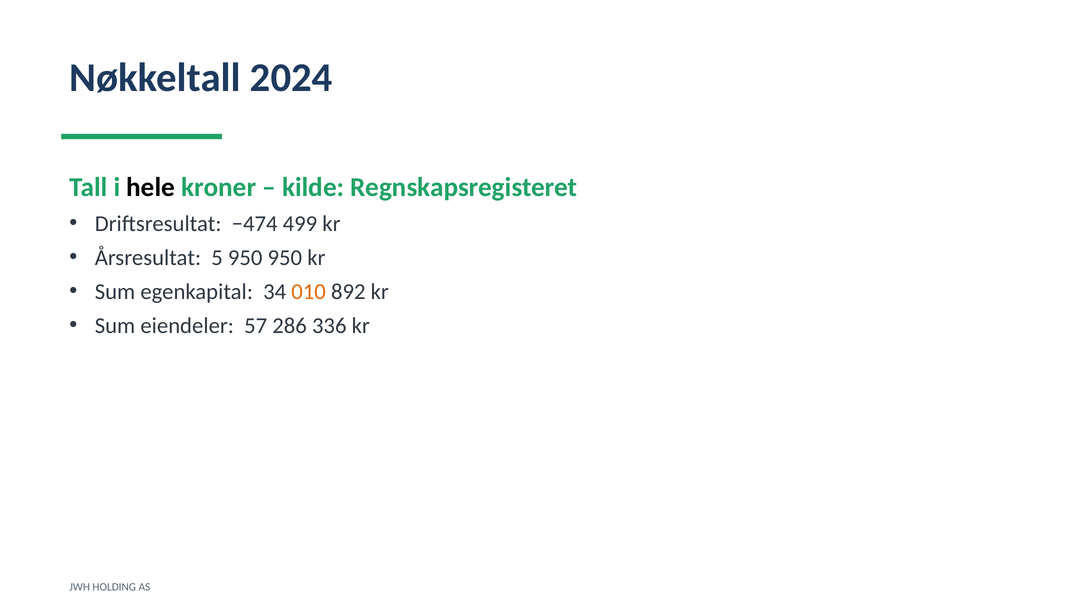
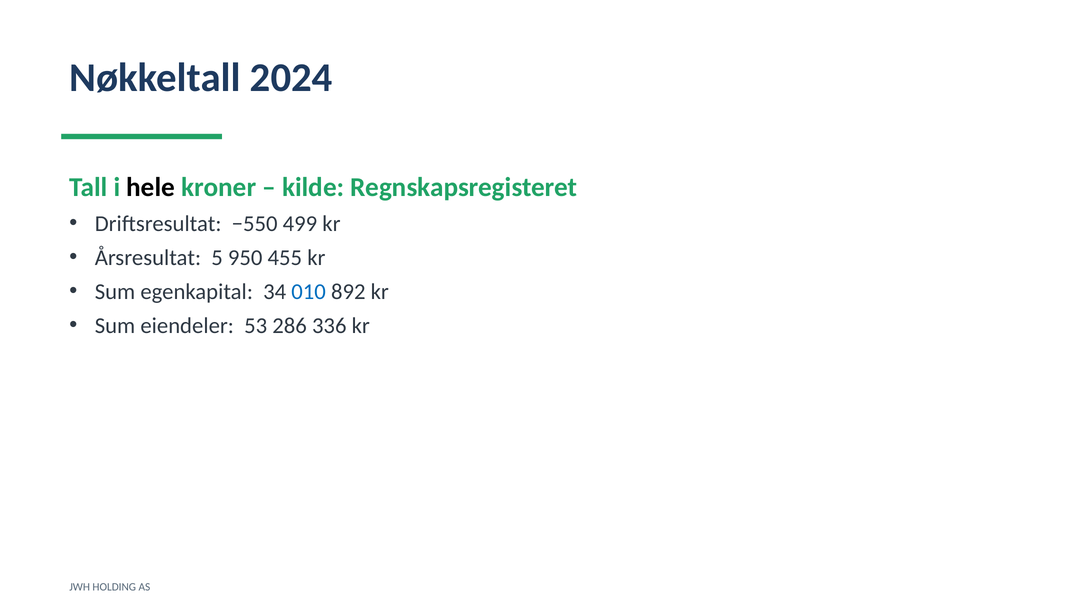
−474: −474 -> −550 (255, 224)
950 950: 950 -> 455 (285, 258)
010 colour: orange -> blue (309, 292)
57: 57 -> 53 (256, 326)
